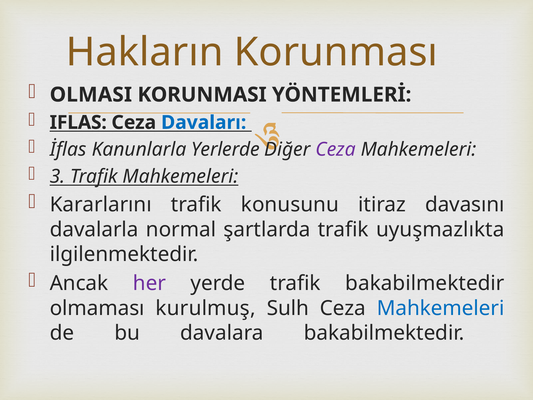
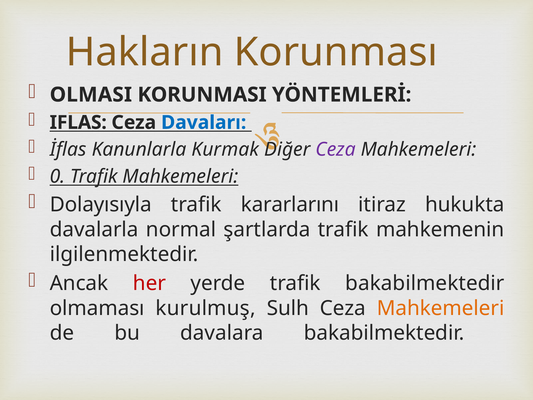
Yerlerde: Yerlerde -> Kurmak (225, 149)
3: 3 -> 0 (57, 176)
Kararlarını: Kararlarını -> Dolayısıyla (101, 205)
konusunu: konusunu -> kararlarını (290, 205)
davasını: davasını -> hukukta (465, 205)
uyuşmazlıkta: uyuşmazlıkta -> mahkemenin (440, 229)
her colour: purple -> red (149, 283)
Mahkemeleri colour: blue -> orange (441, 308)
